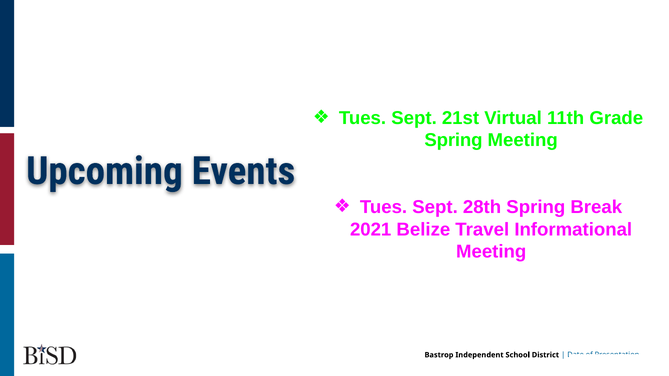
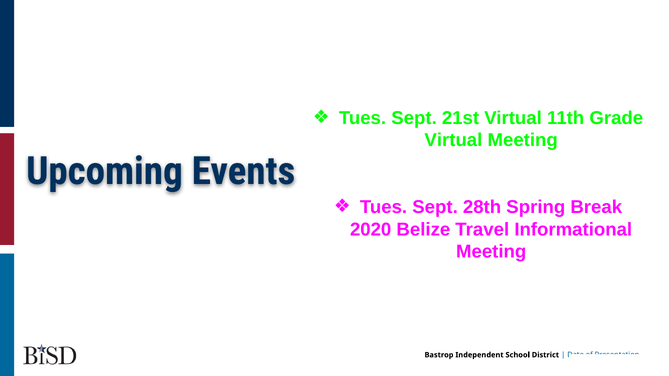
Spring: Spring -> Virtual (453, 140)
2021: 2021 -> 2020 (371, 230)
